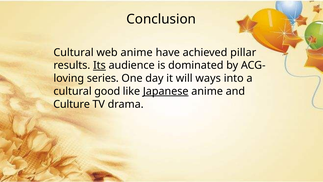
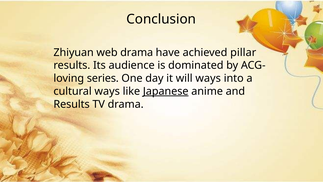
Cultural: Cultural -> Zhiyuan (74, 52)
web anime: anime -> drama (137, 52)
Its underline: present -> none (99, 65)
cultural good: good -> ways (107, 91)
Culture: Culture -> Results (72, 104)
